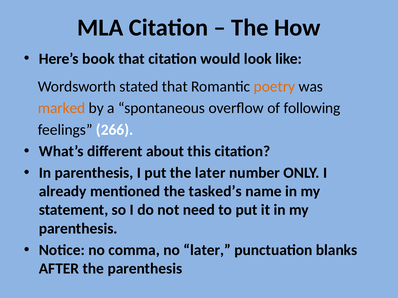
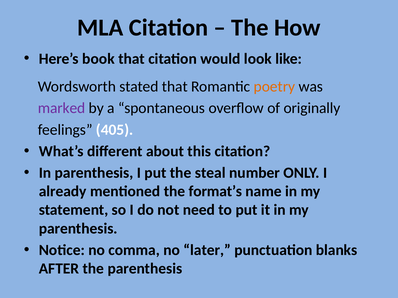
marked colour: orange -> purple (62, 108)
following: following -> originally (312, 108)
266: 266 -> 405 (115, 130)
the later: later -> steal (210, 173)
tasked’s: tasked’s -> format’s (215, 192)
